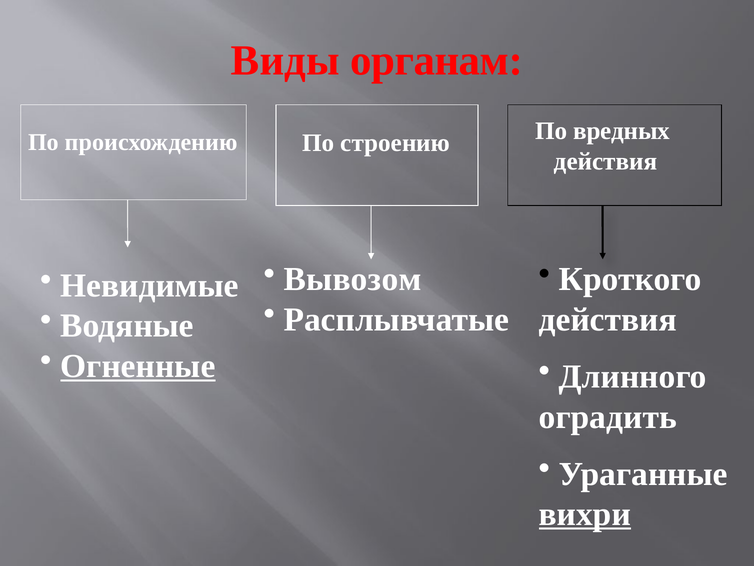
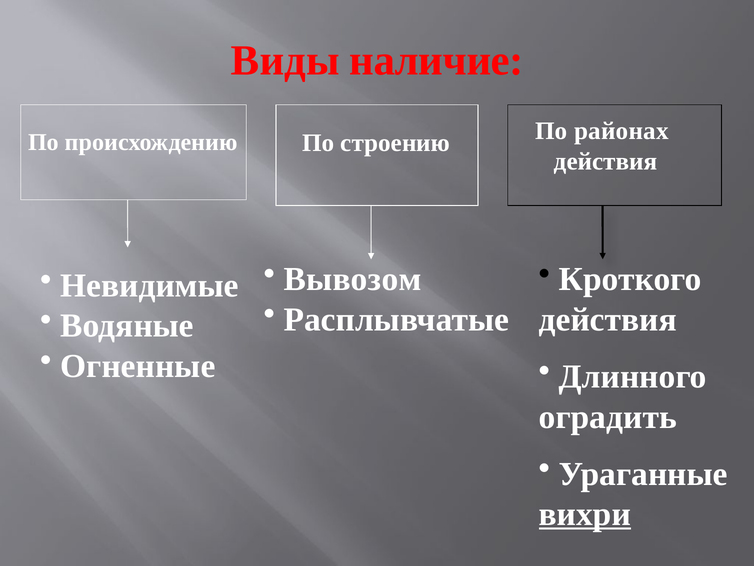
органам: органам -> наличие (437, 60)
вредных: вредных -> районах (621, 131)
Огненные underline: present -> none (138, 366)
